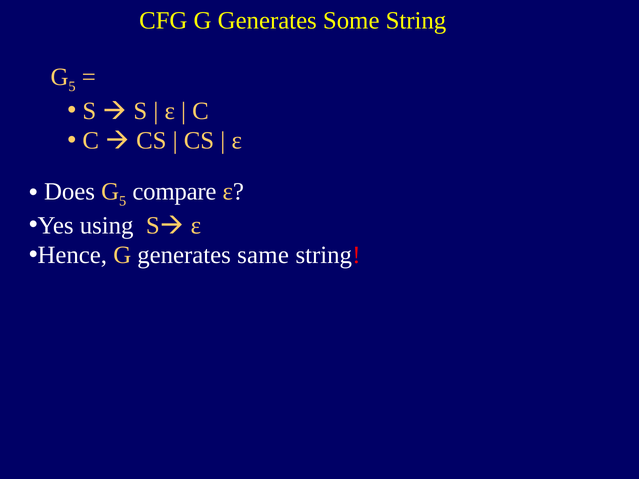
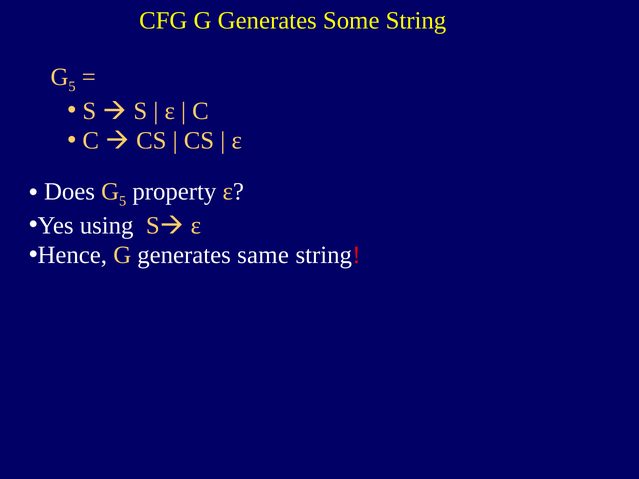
compare: compare -> property (174, 192)
